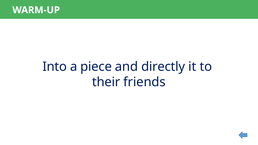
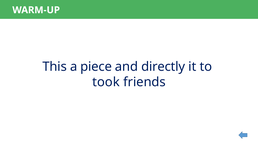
Into: Into -> This (55, 67)
their: their -> took (106, 82)
